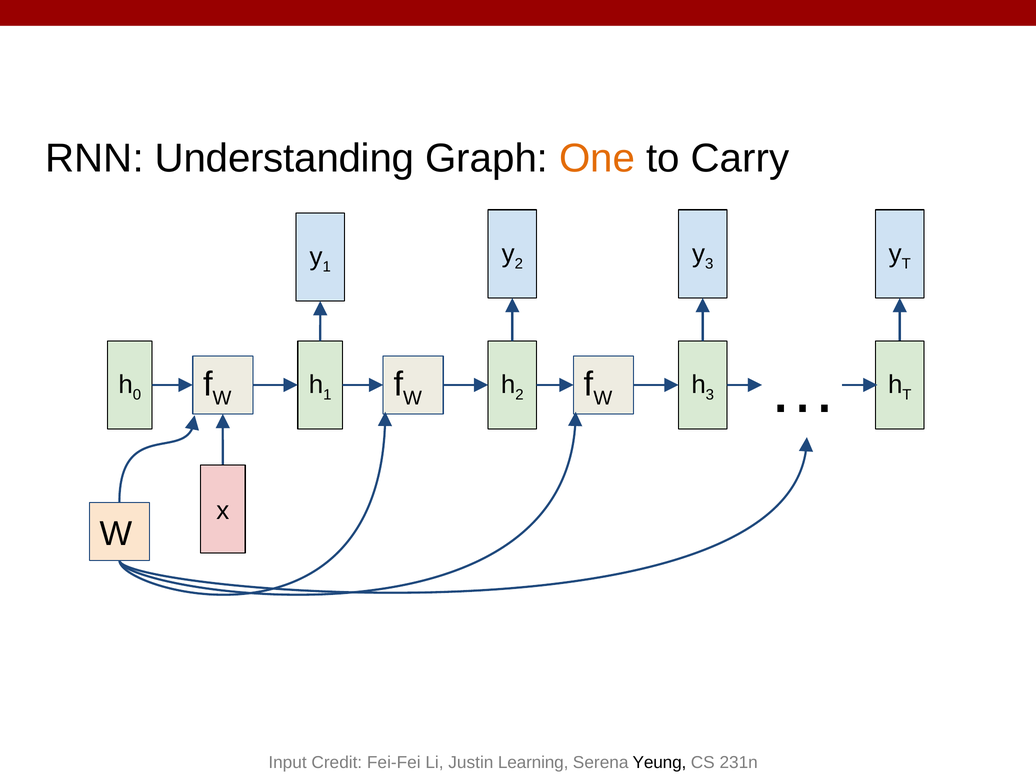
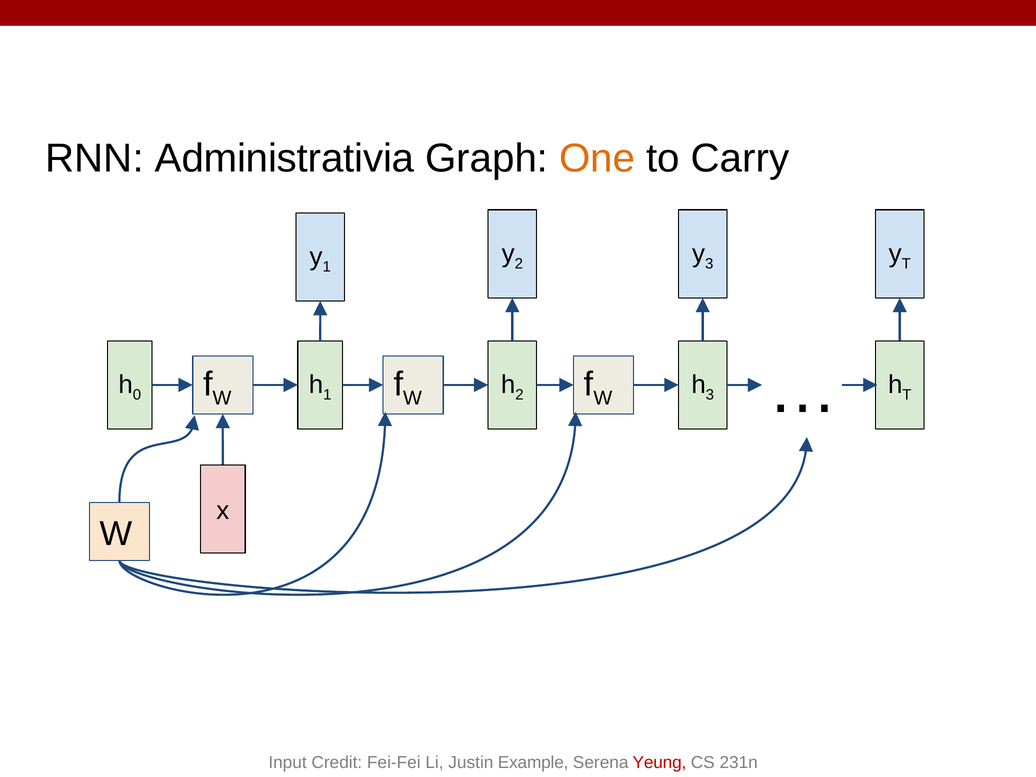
Understanding: Understanding -> Administrativia (285, 159)
Learning: Learning -> Example (533, 763)
Yeung colour: black -> red (659, 763)
